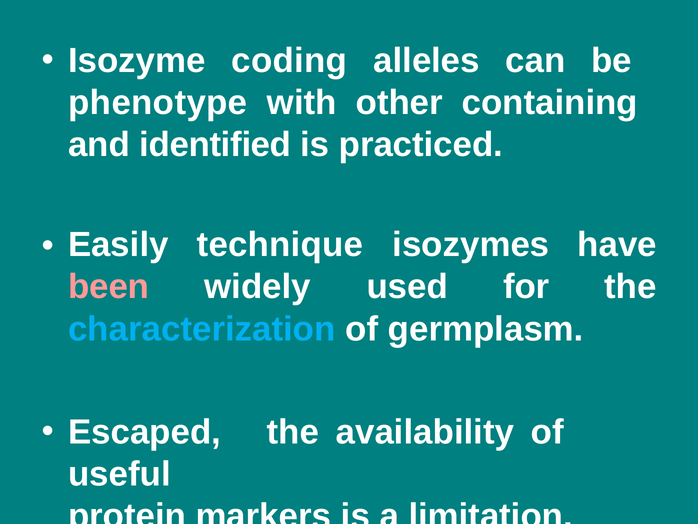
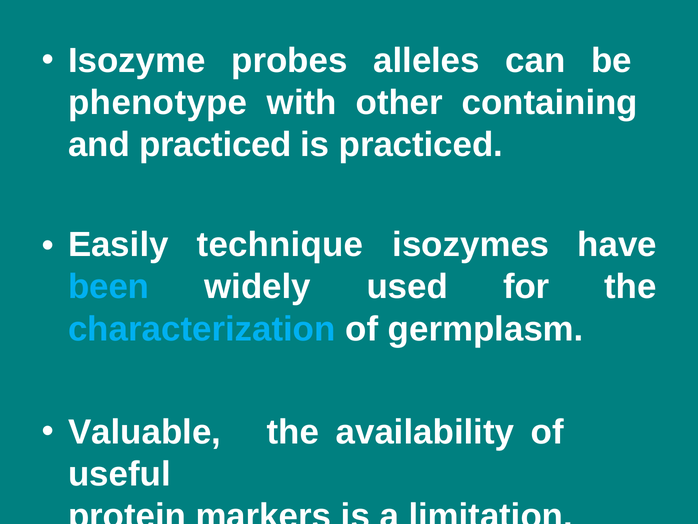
coding: coding -> probes (289, 61)
and identified: identified -> practiced (215, 145)
been colour: pink -> light blue (109, 287)
Escaped: Escaped -> Valuable (145, 432)
